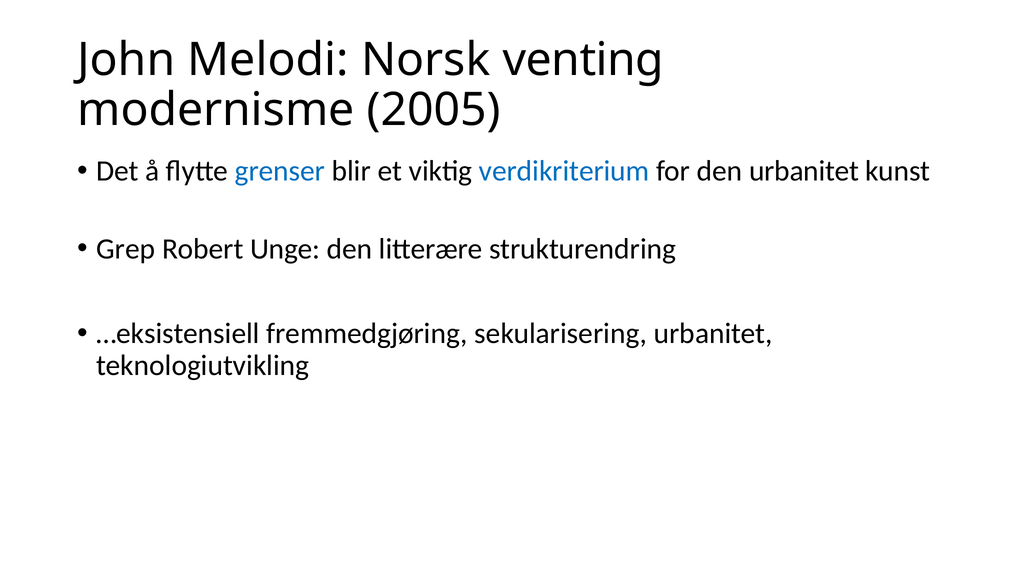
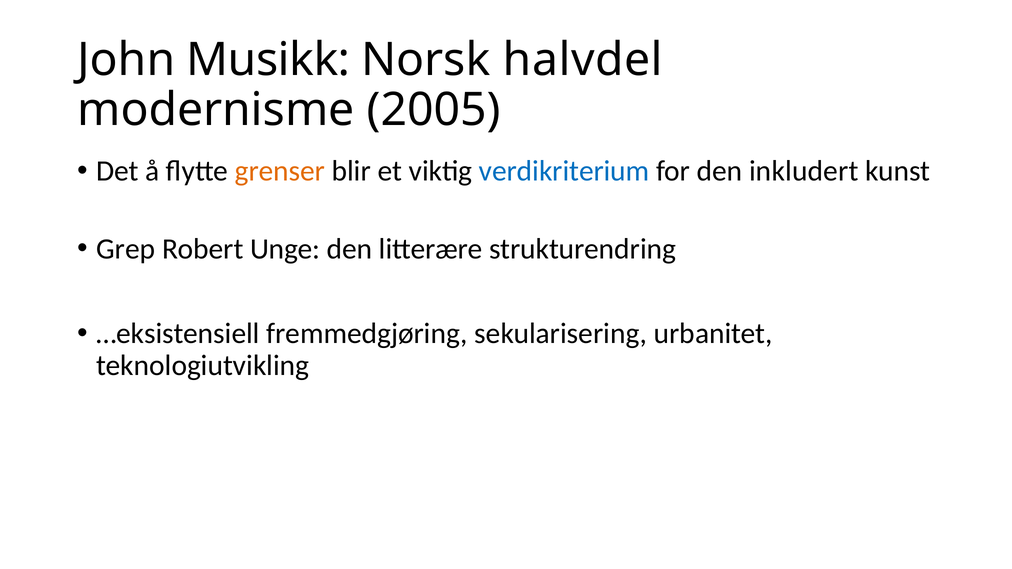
Melodi: Melodi -> Musikk (268, 60)
venting: venting -> halvdel (583, 60)
grenser colour: blue -> orange (280, 171)
den urbanitet: urbanitet -> inkludert (804, 171)
